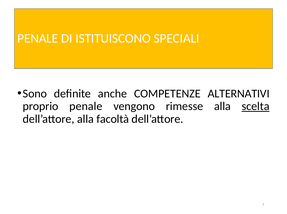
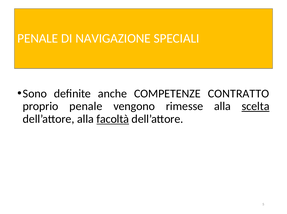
ISTITUISCONO: ISTITUISCONO -> NAVIGAZIONE (113, 39)
ALTERNATIVI: ALTERNATIVI -> CONTRATTO (239, 94)
facoltà underline: none -> present (113, 119)
